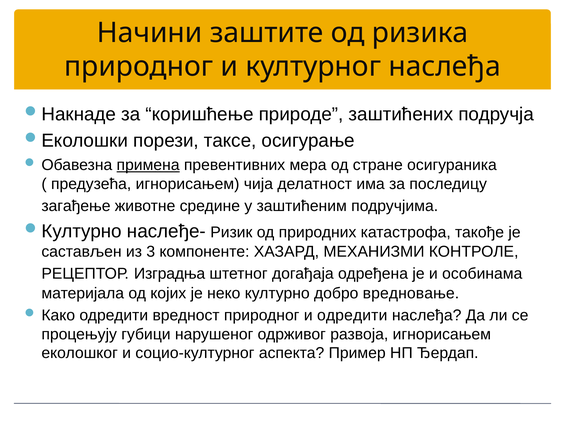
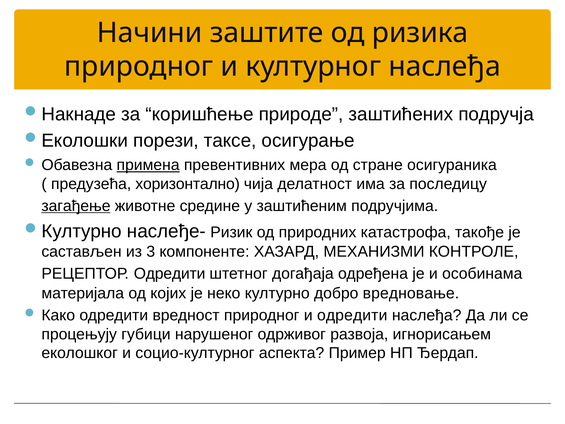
предузећа игнорисањем: игнорисањем -> хоризонтално (188, 184)
загађење underline: none -> present (76, 206)
РЕЦЕПТОР Изградња: Изградња -> Одредити (170, 274)
